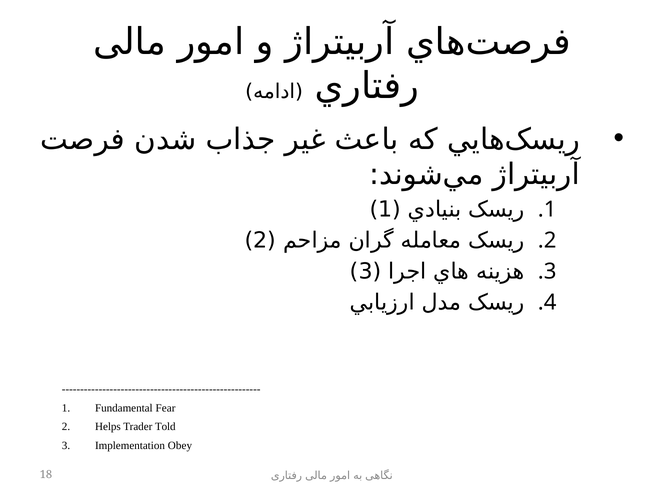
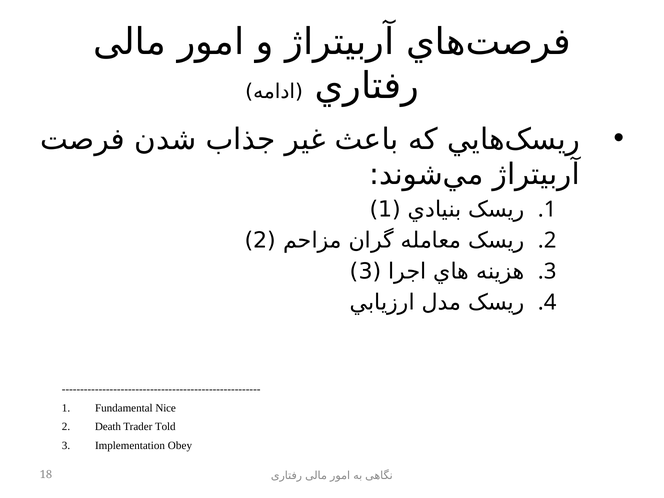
Fear: Fear -> Nice (166, 408)
Helps: Helps -> Death (108, 427)
